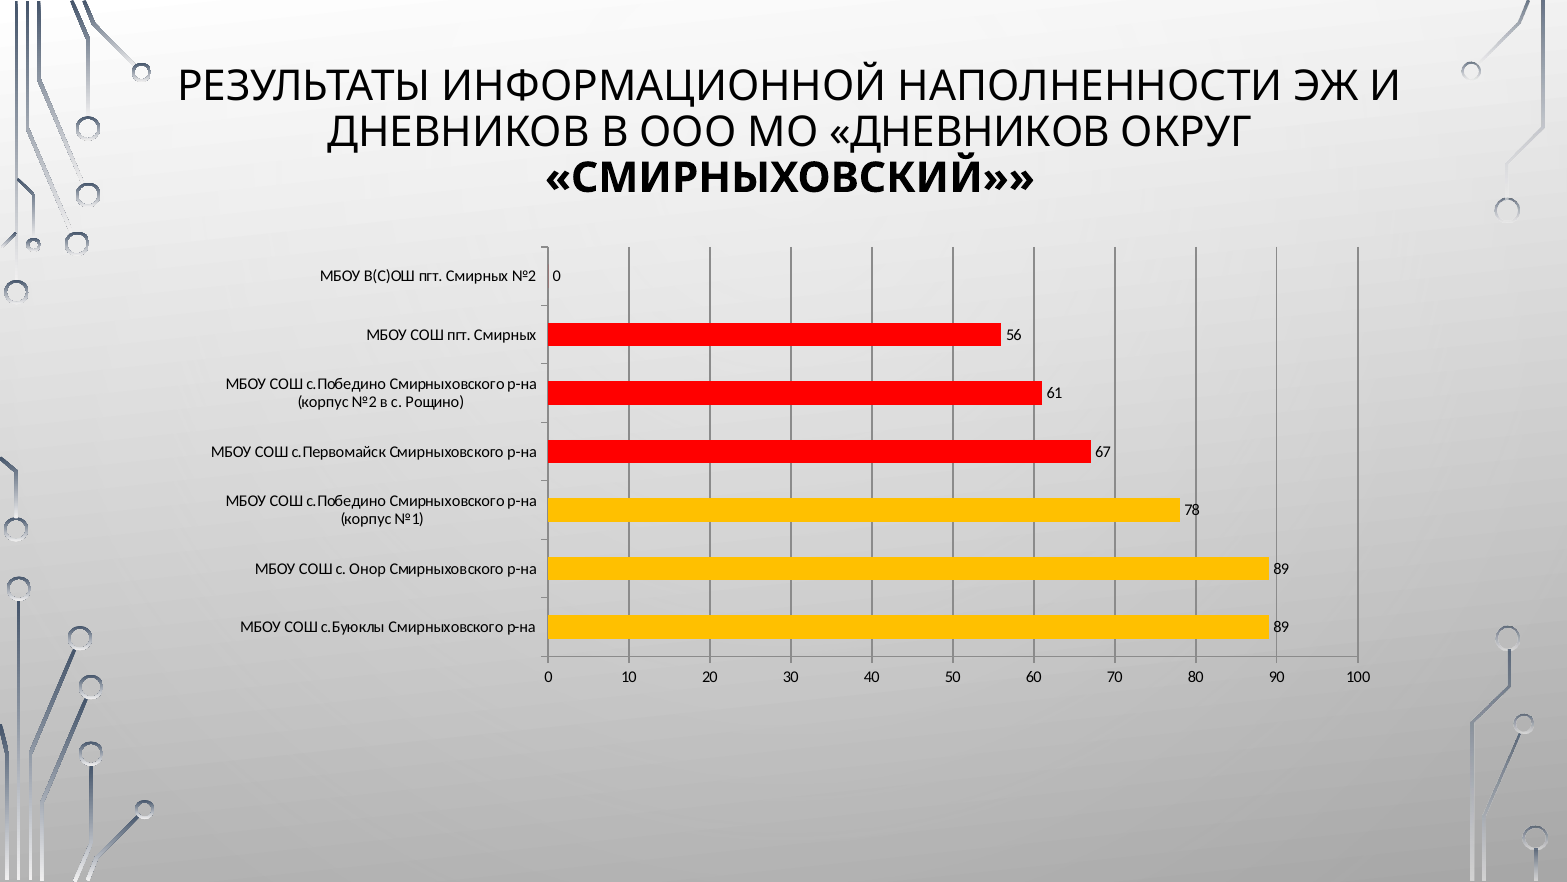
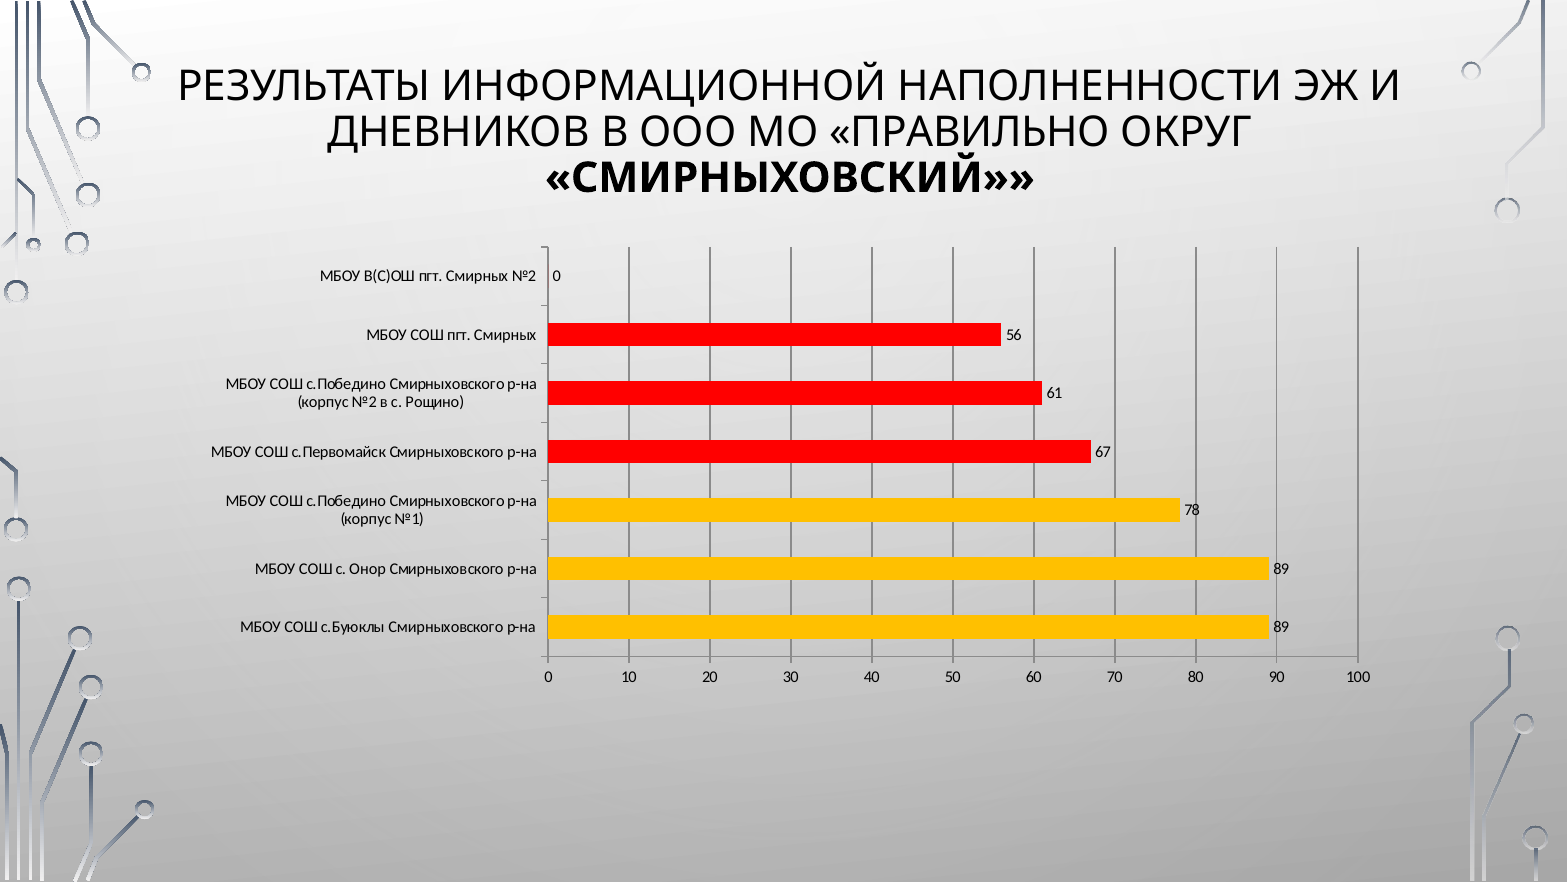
МО ДНЕВНИКОВ: ДНЕВНИКОВ -> ПРАВИЛЬНО (970, 132)
